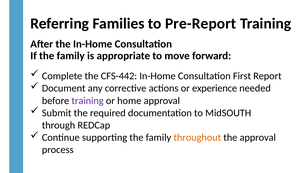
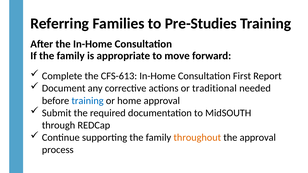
Pre-Report: Pre-Report -> Pre-Studies (201, 24)
CFS-442: CFS-442 -> CFS-613 (119, 76)
experience: experience -> traditional (214, 88)
training colour: purple -> blue (88, 101)
